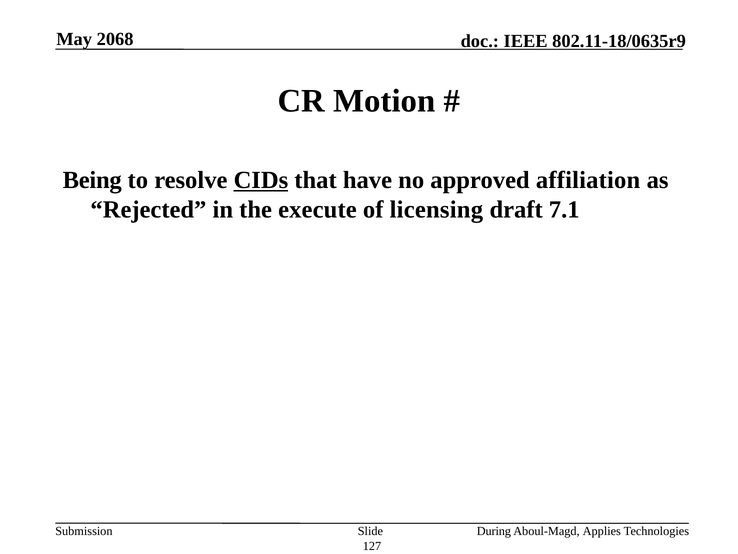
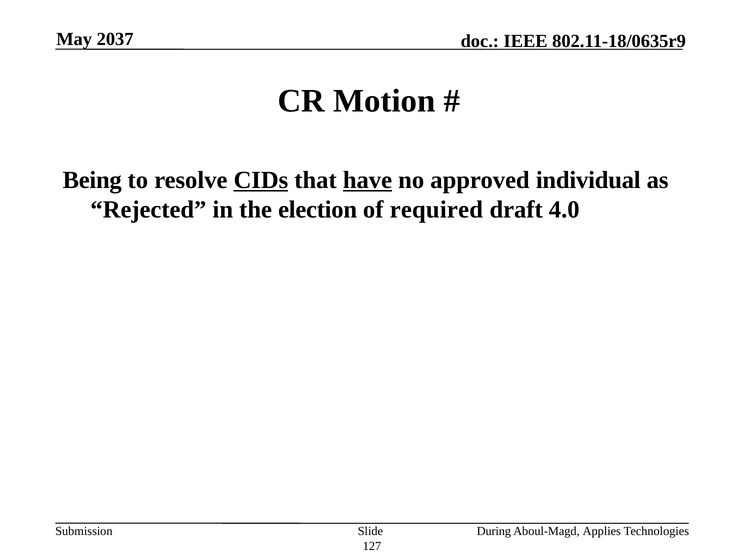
2068: 2068 -> 2037 (115, 39)
have underline: none -> present (367, 180)
affiliation: affiliation -> individual (588, 180)
execute: execute -> election (318, 210)
licensing: licensing -> required (436, 210)
7.1: 7.1 -> 4.0 (564, 210)
